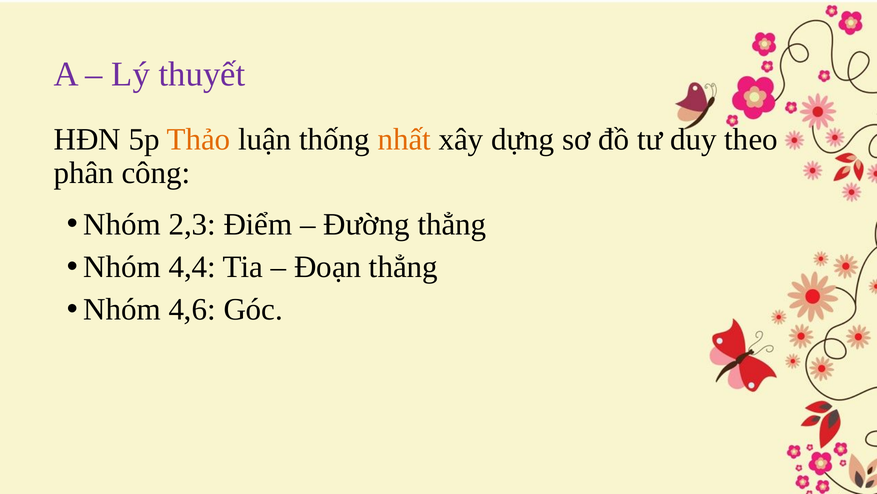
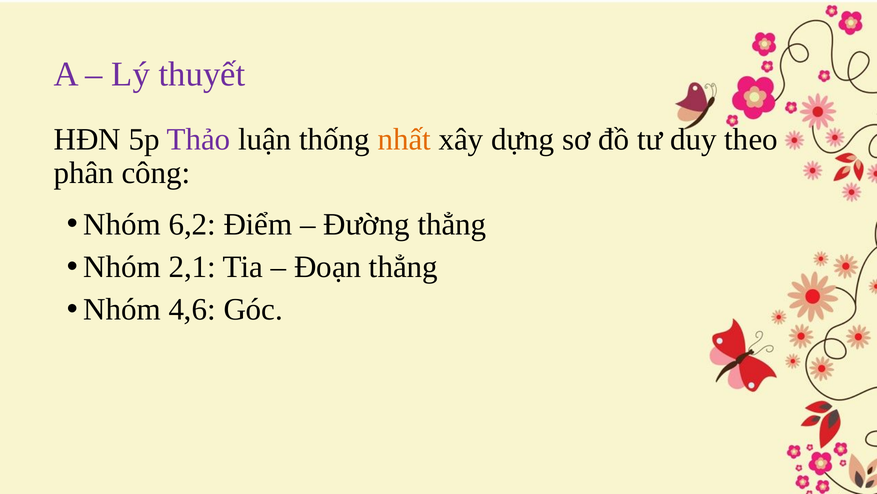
Thảo colour: orange -> purple (199, 139)
2,3: 2,3 -> 6,2 (192, 224)
4,4: 4,4 -> 2,1 (192, 267)
